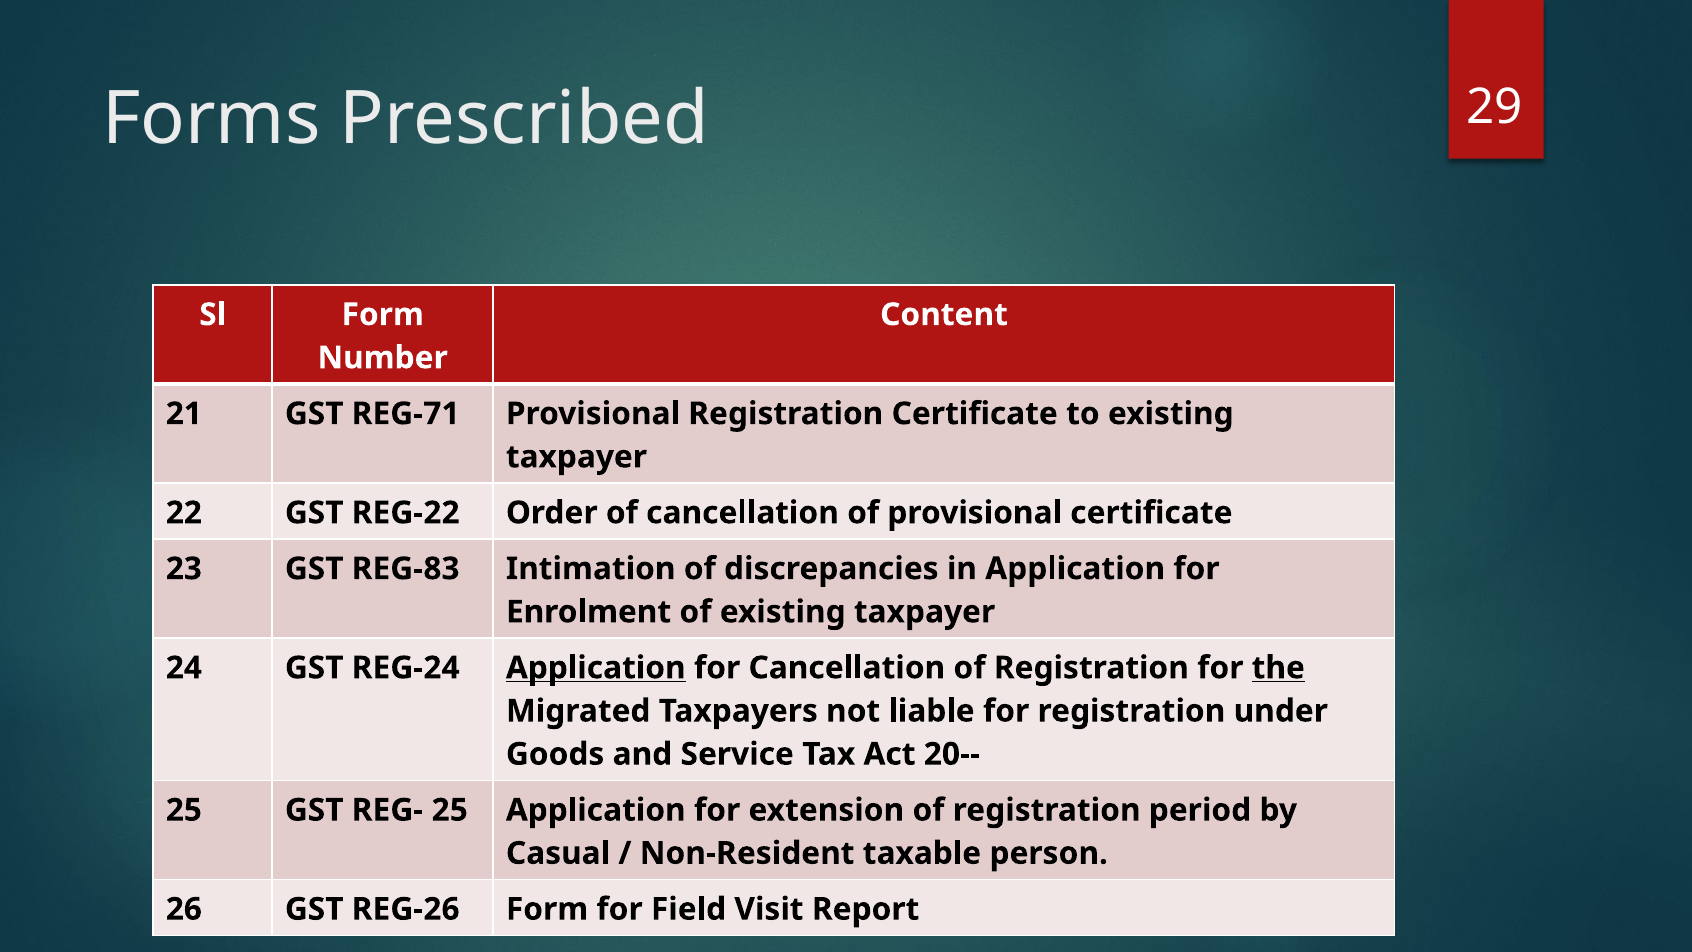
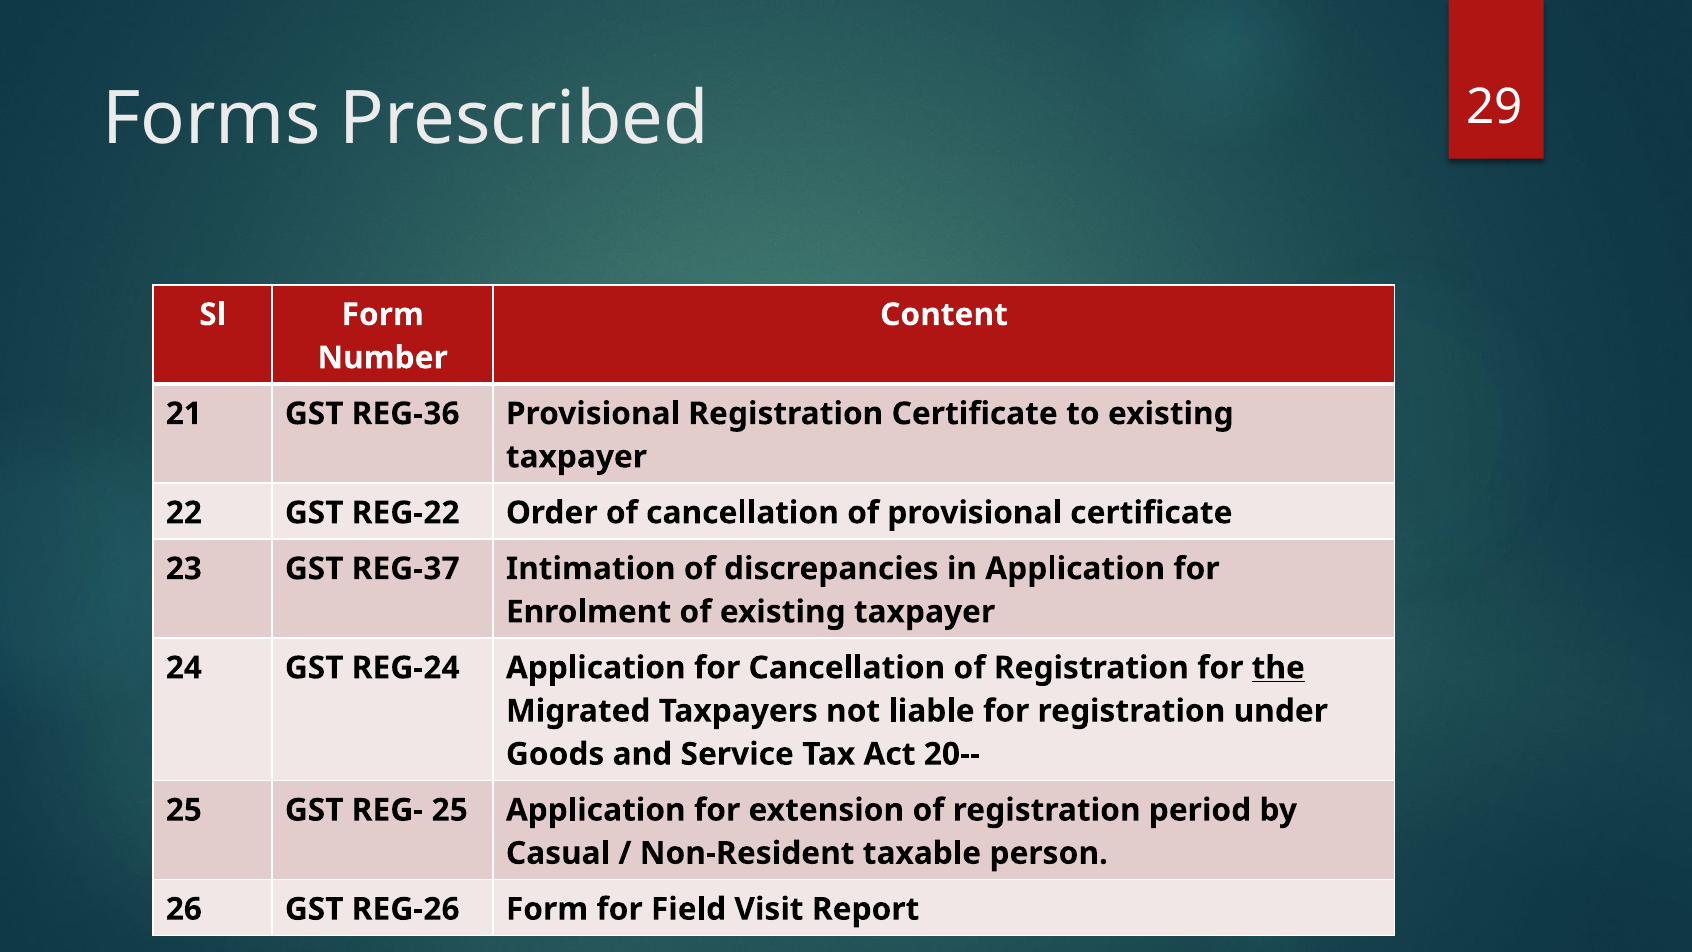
REG-71: REG-71 -> REG-36 (406, 414)
REG-83: REG-83 -> REG-37 (406, 569)
Application underline: present -> none (596, 668)
